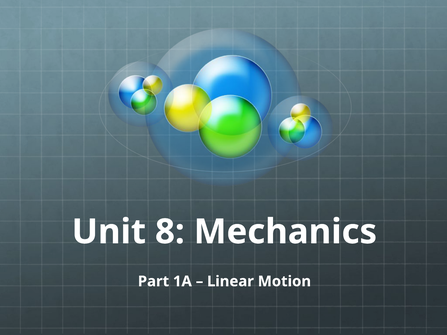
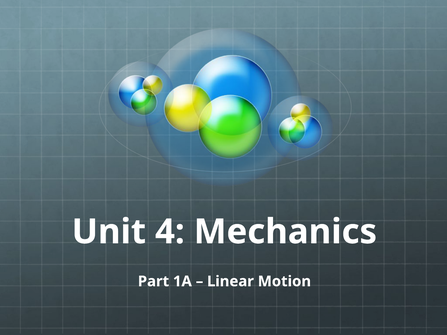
8: 8 -> 4 (170, 232)
